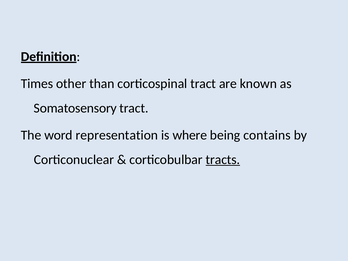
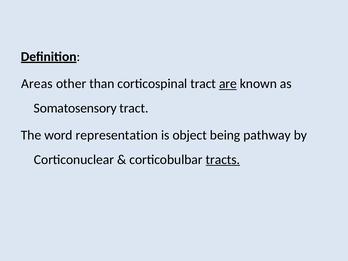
Times: Times -> Areas (37, 84)
are underline: none -> present (228, 84)
where: where -> object (190, 135)
contains: contains -> pathway (267, 135)
